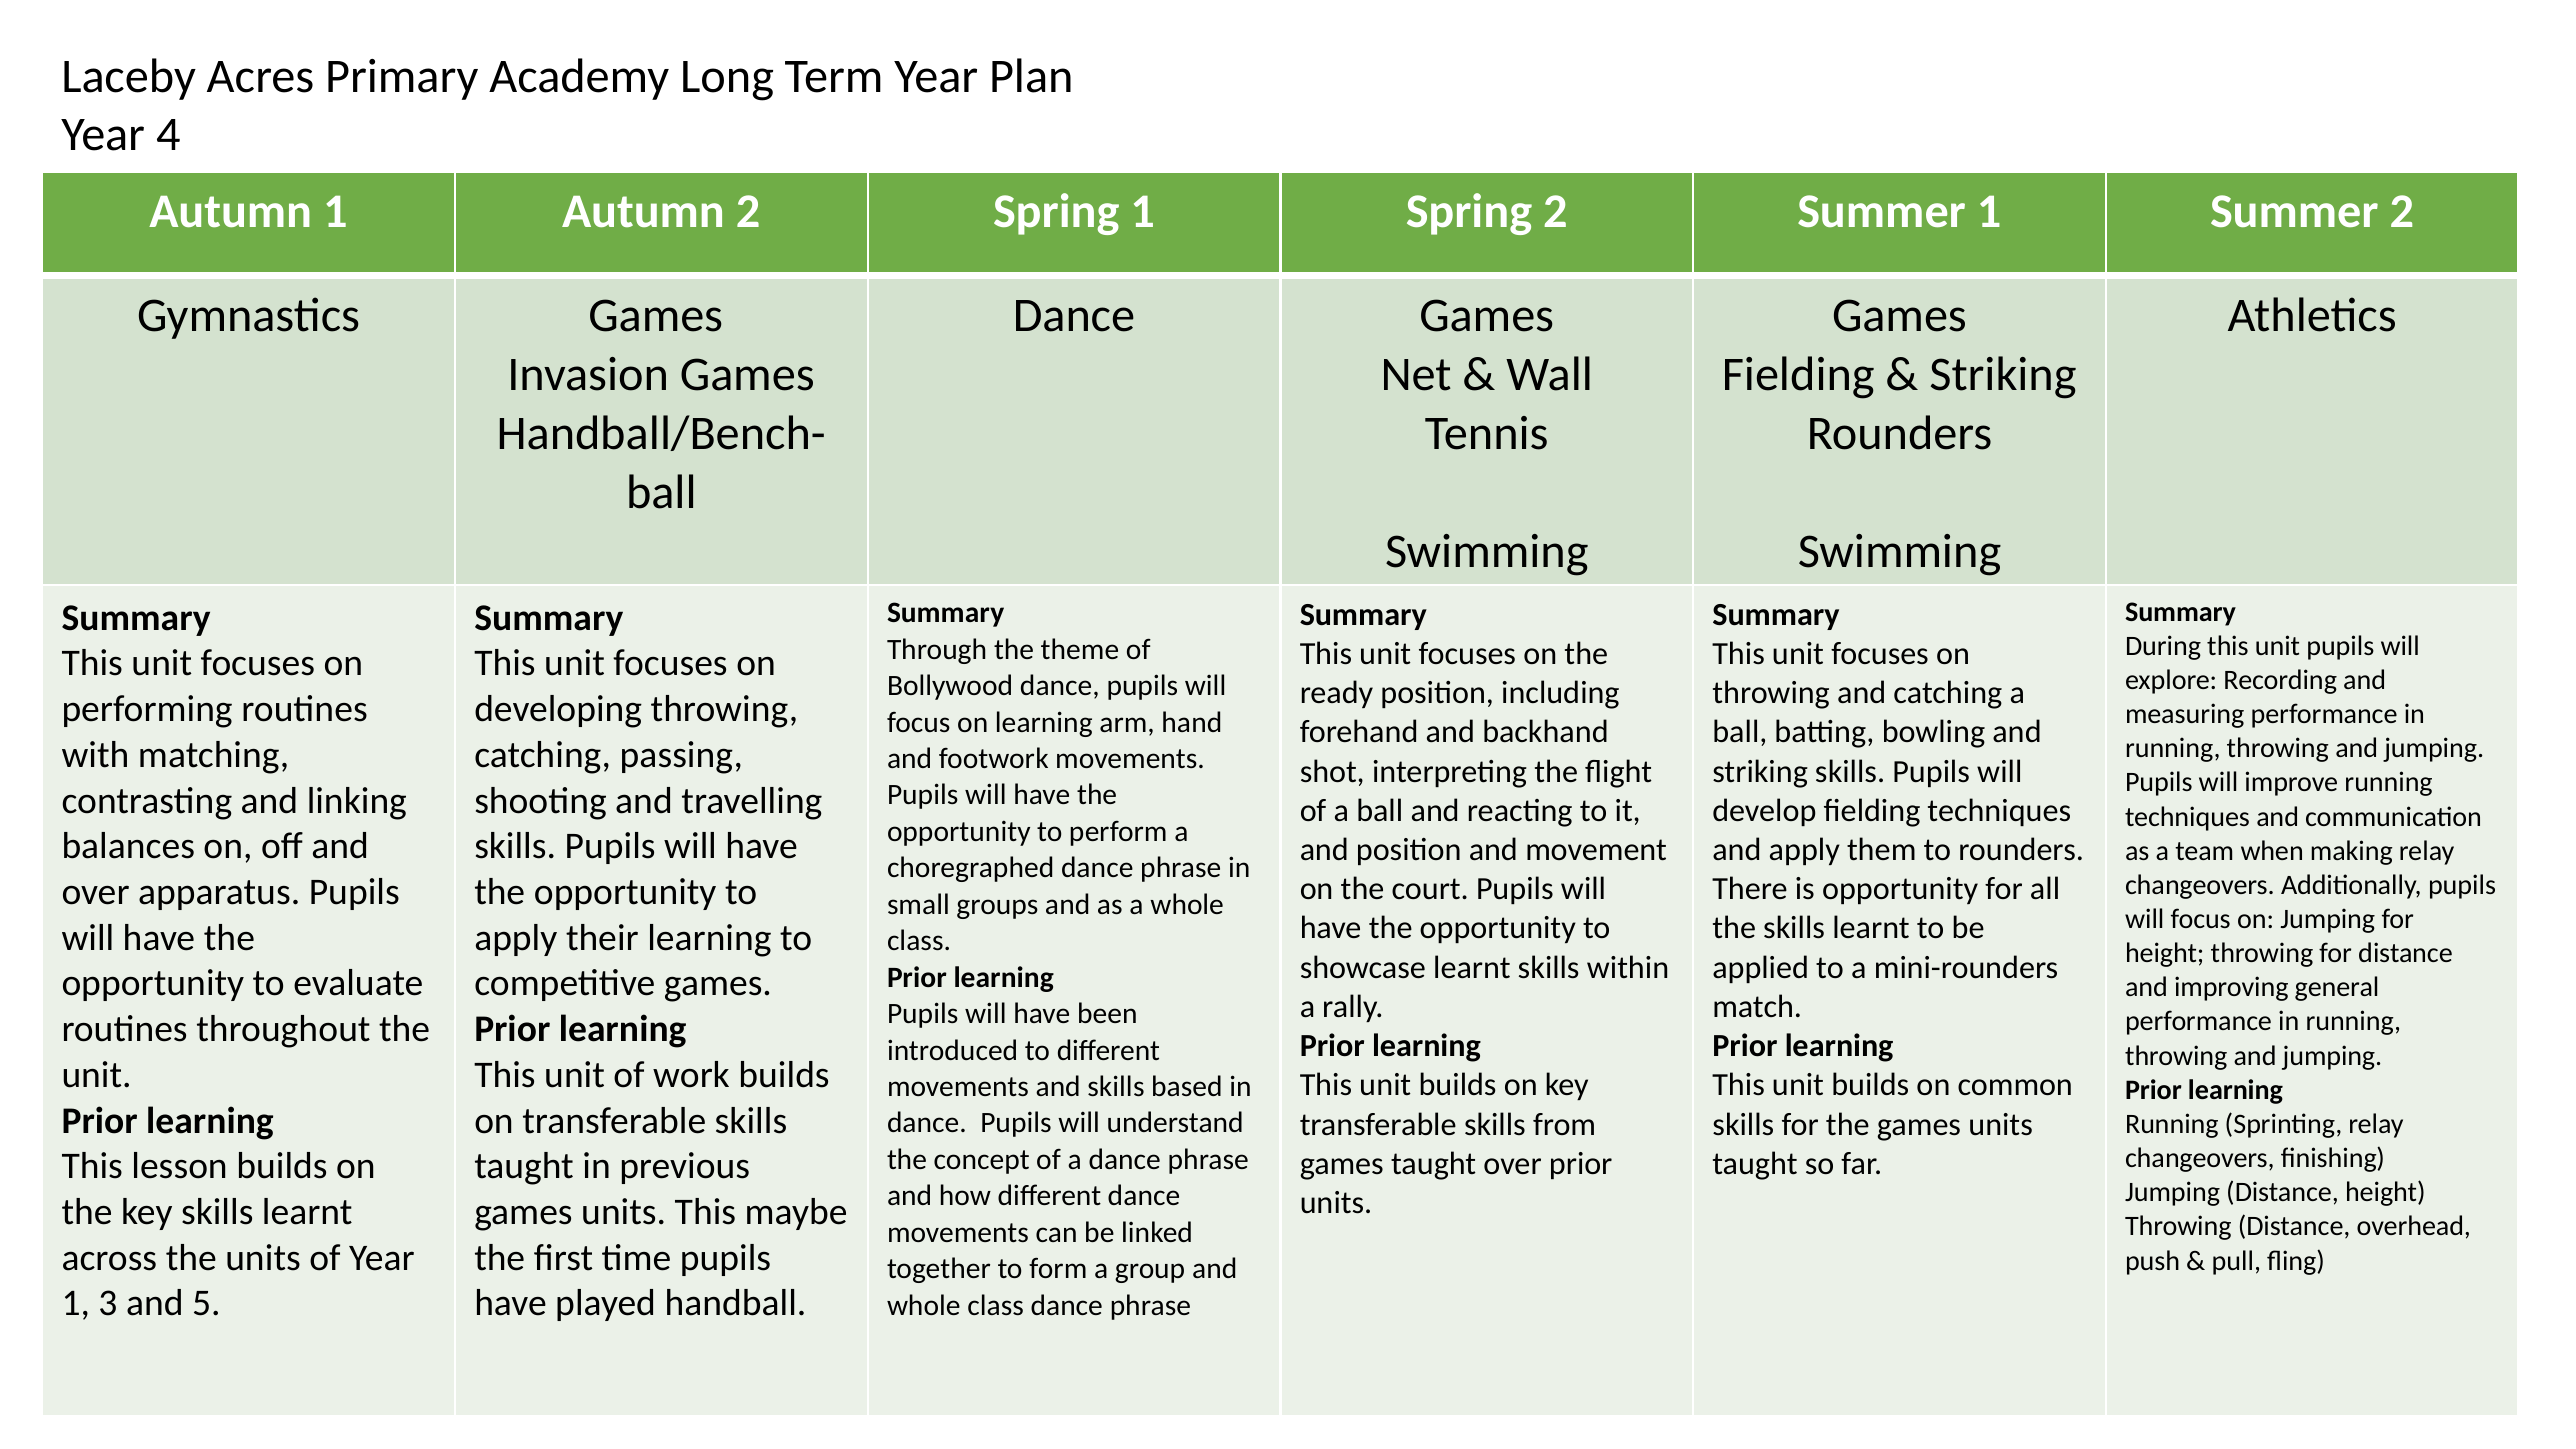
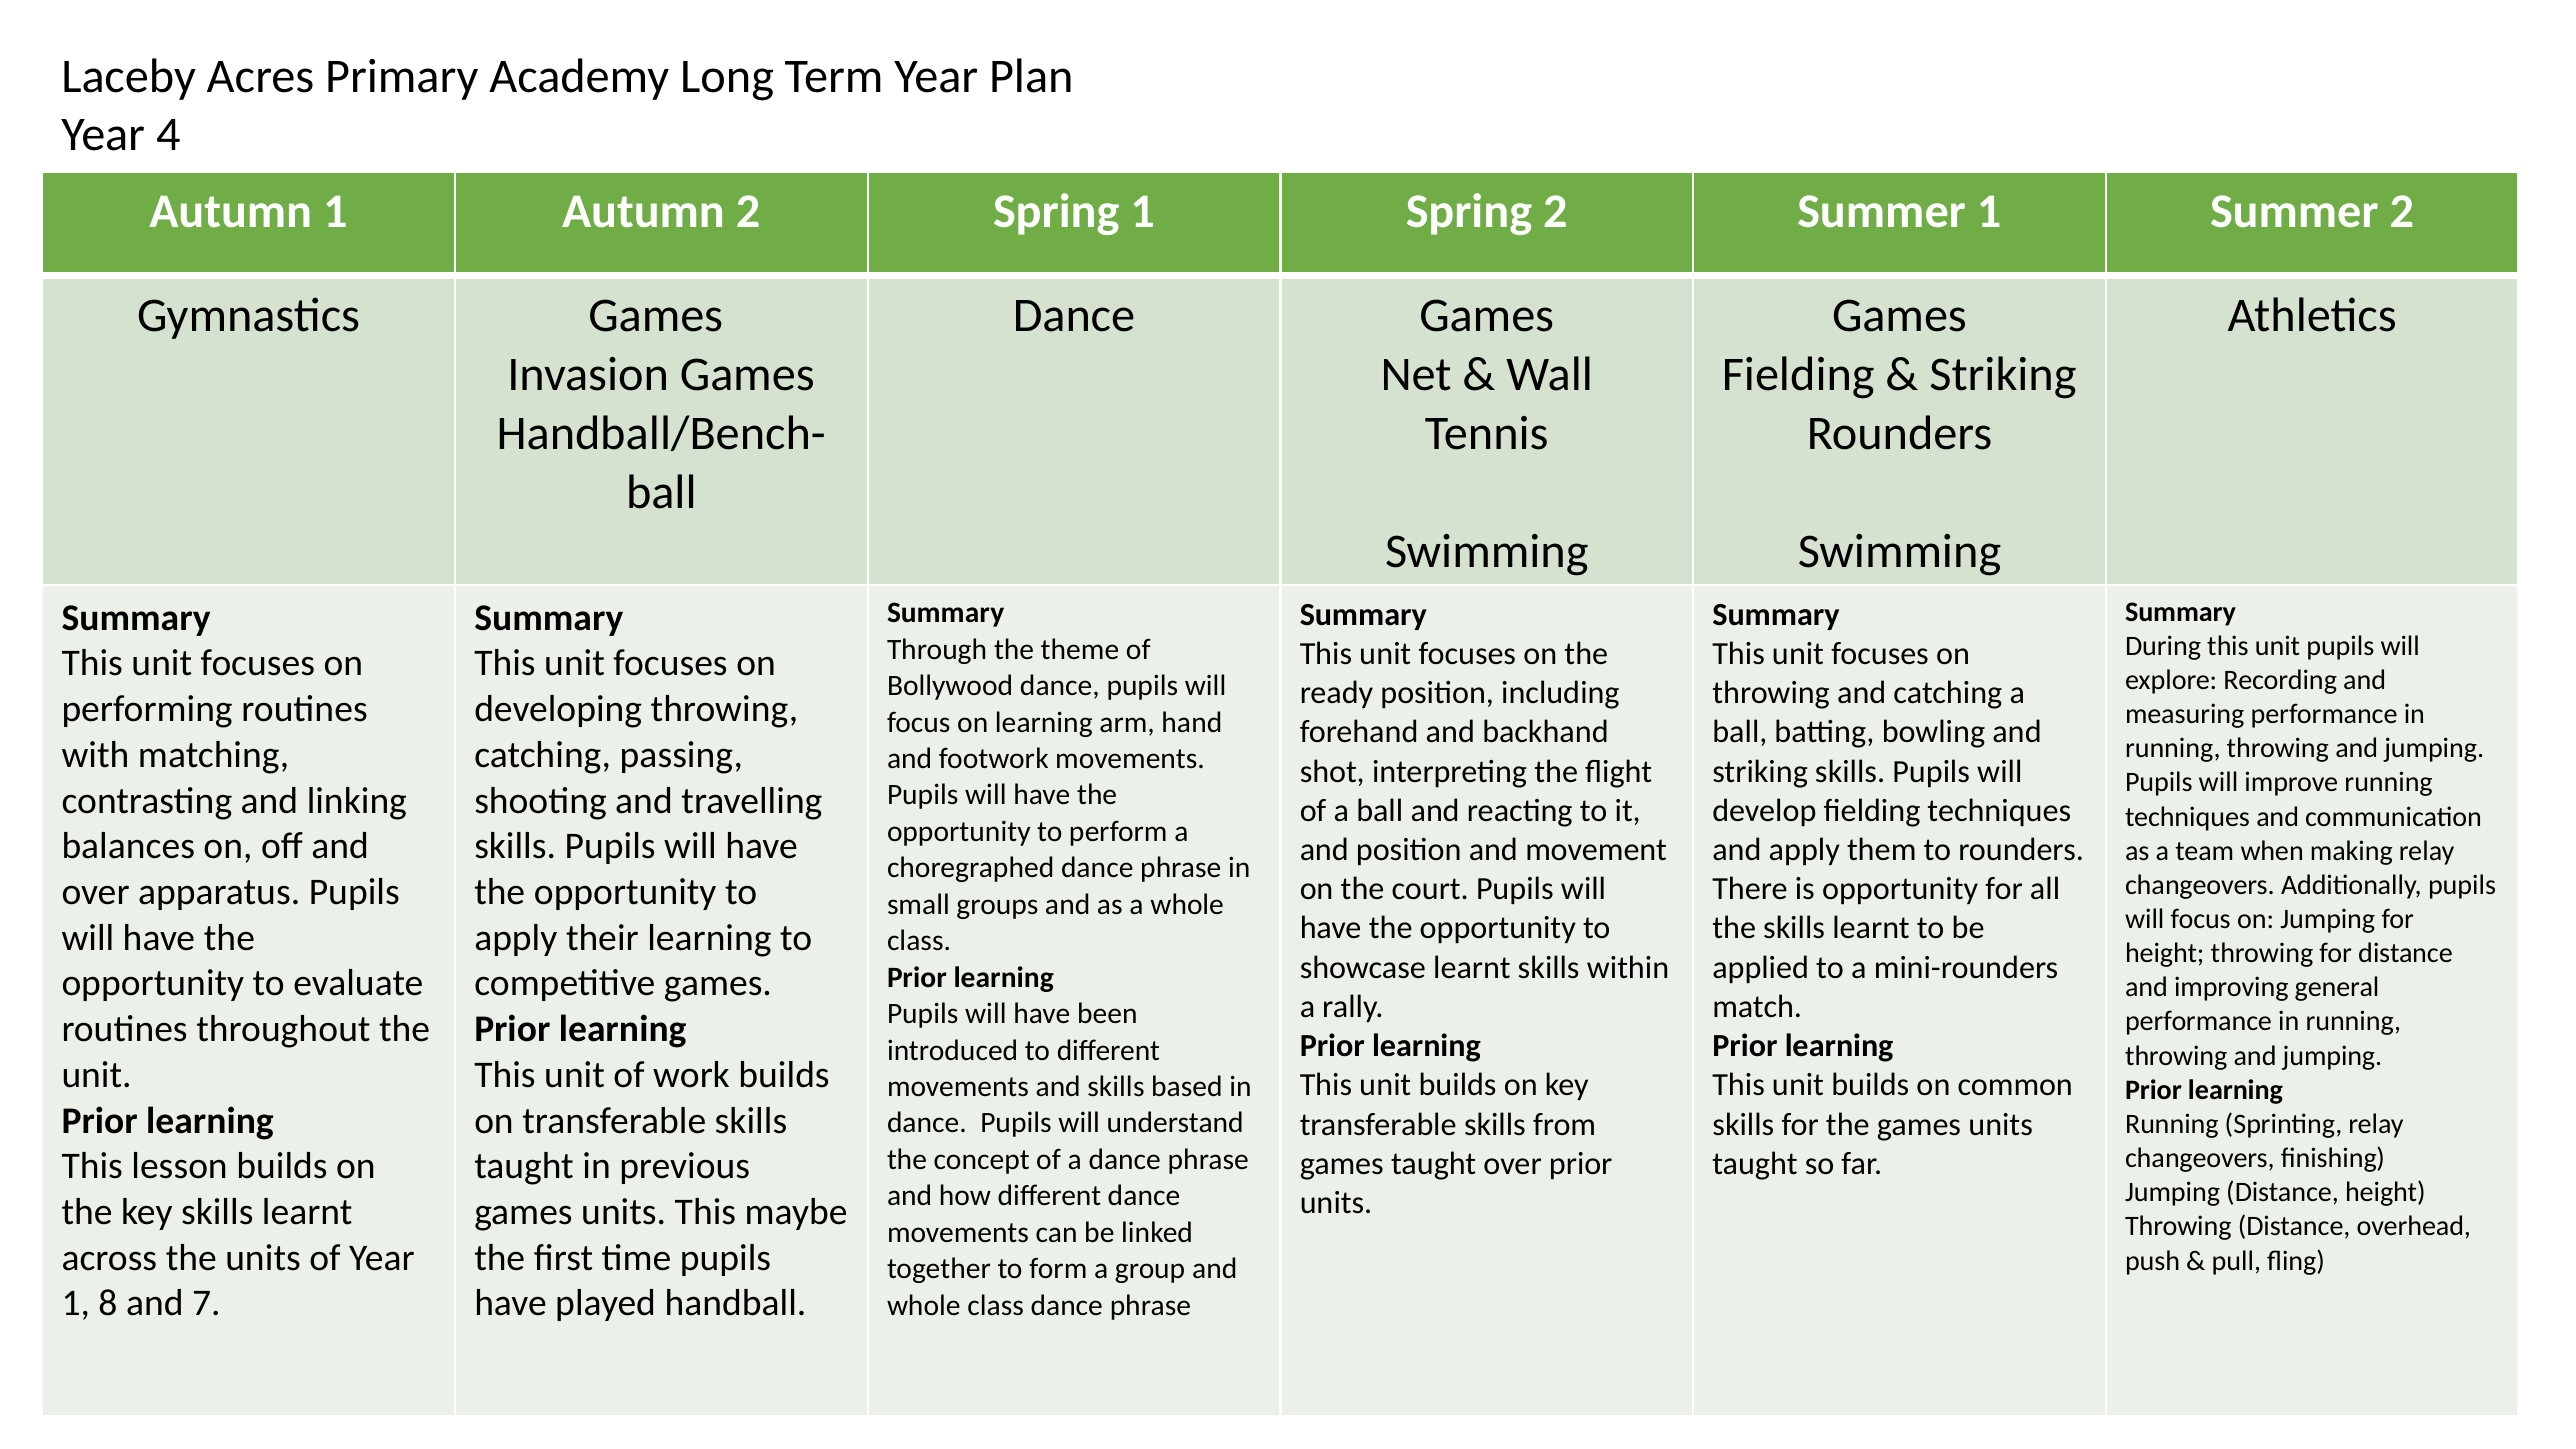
3: 3 -> 8 (108, 1303)
5: 5 -> 7 (206, 1303)
